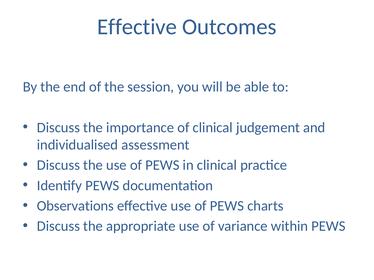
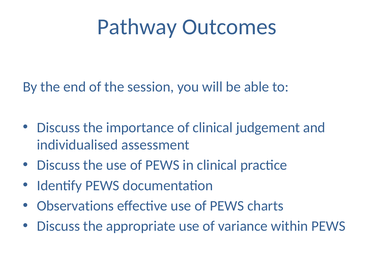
Effective: Effective -> Pathway (137, 27)
